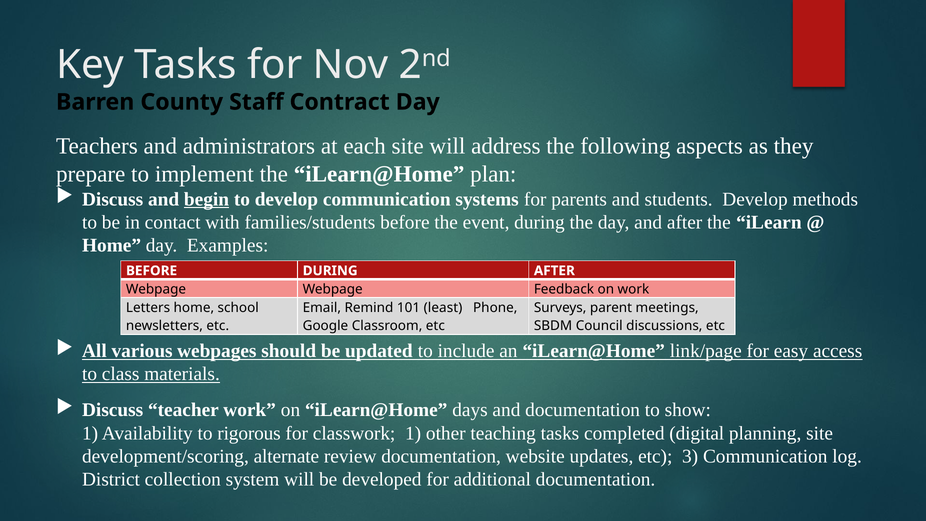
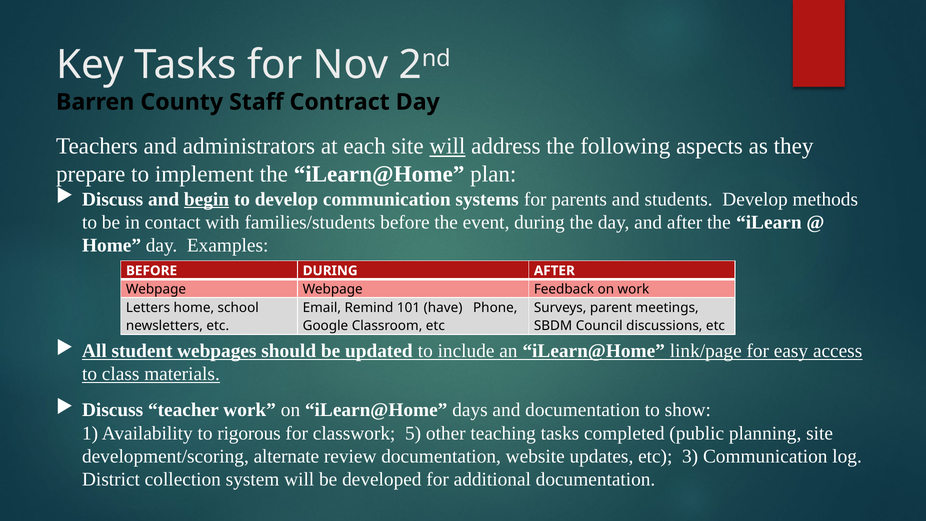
will underline: none -> present (447, 146)
least: least -> have (443, 308)
various: various -> student (142, 351)
classwork 1: 1 -> 5 (413, 433)
digital: digital -> public (697, 433)
